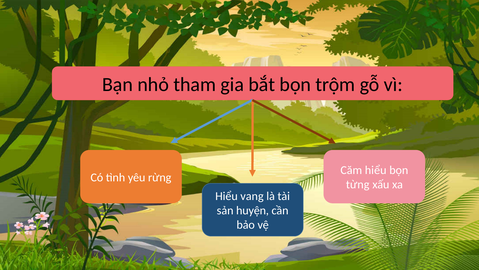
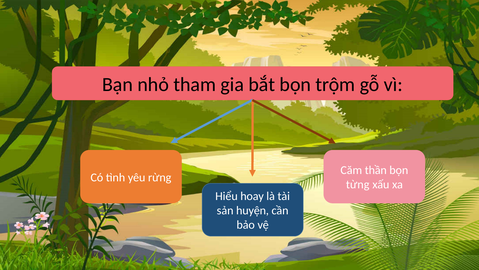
Căm hiểu: hiểu -> thần (376, 170)
vang: vang -> hoay (252, 196)
